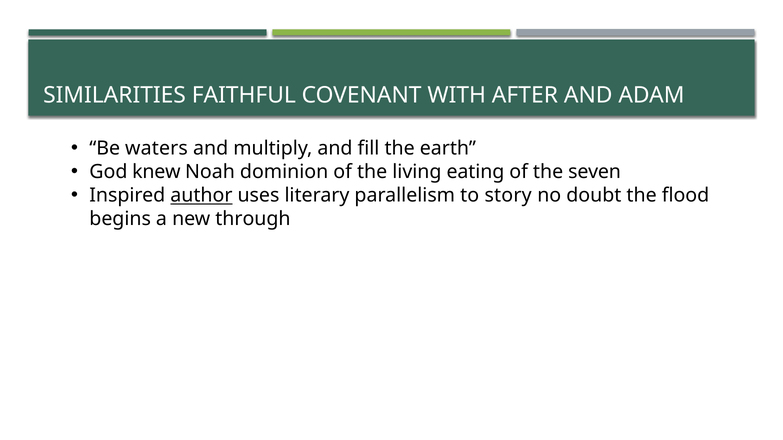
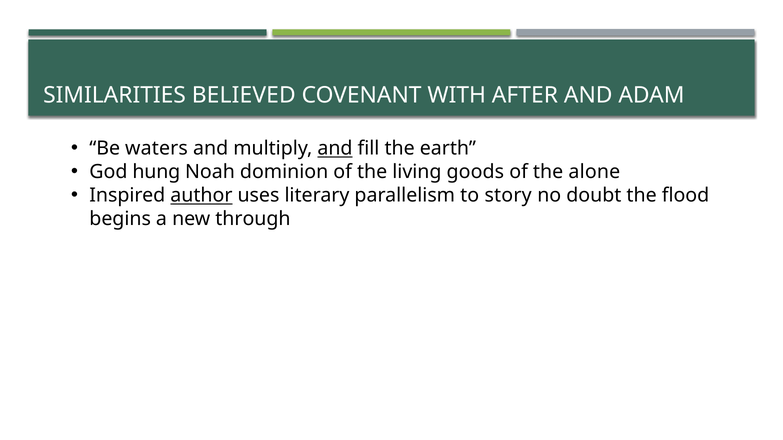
FAITHFUL: FAITHFUL -> BELIEVED (244, 95)
and underline: none -> present (335, 149)
knew: knew -> hung (156, 172)
eating: eating -> goods (475, 172)
seven: seven -> alone (594, 172)
